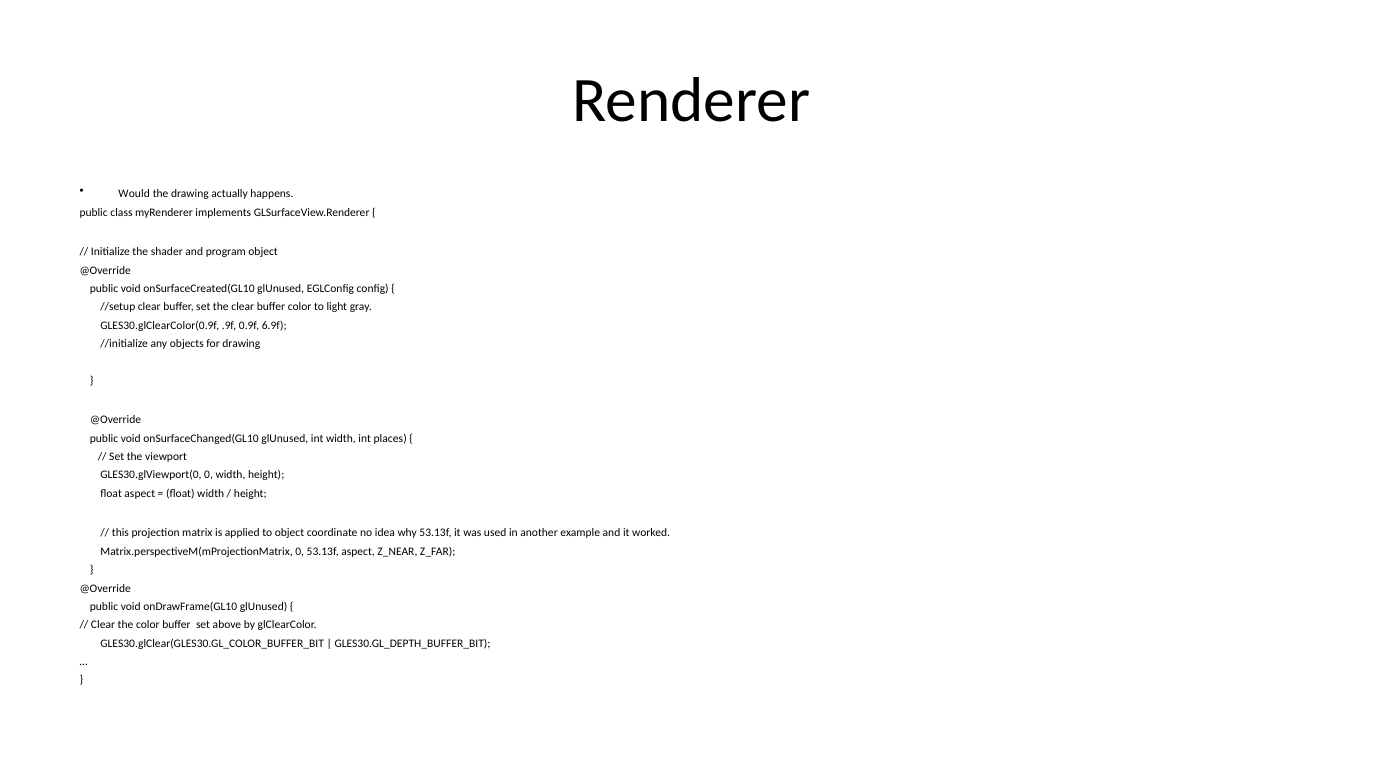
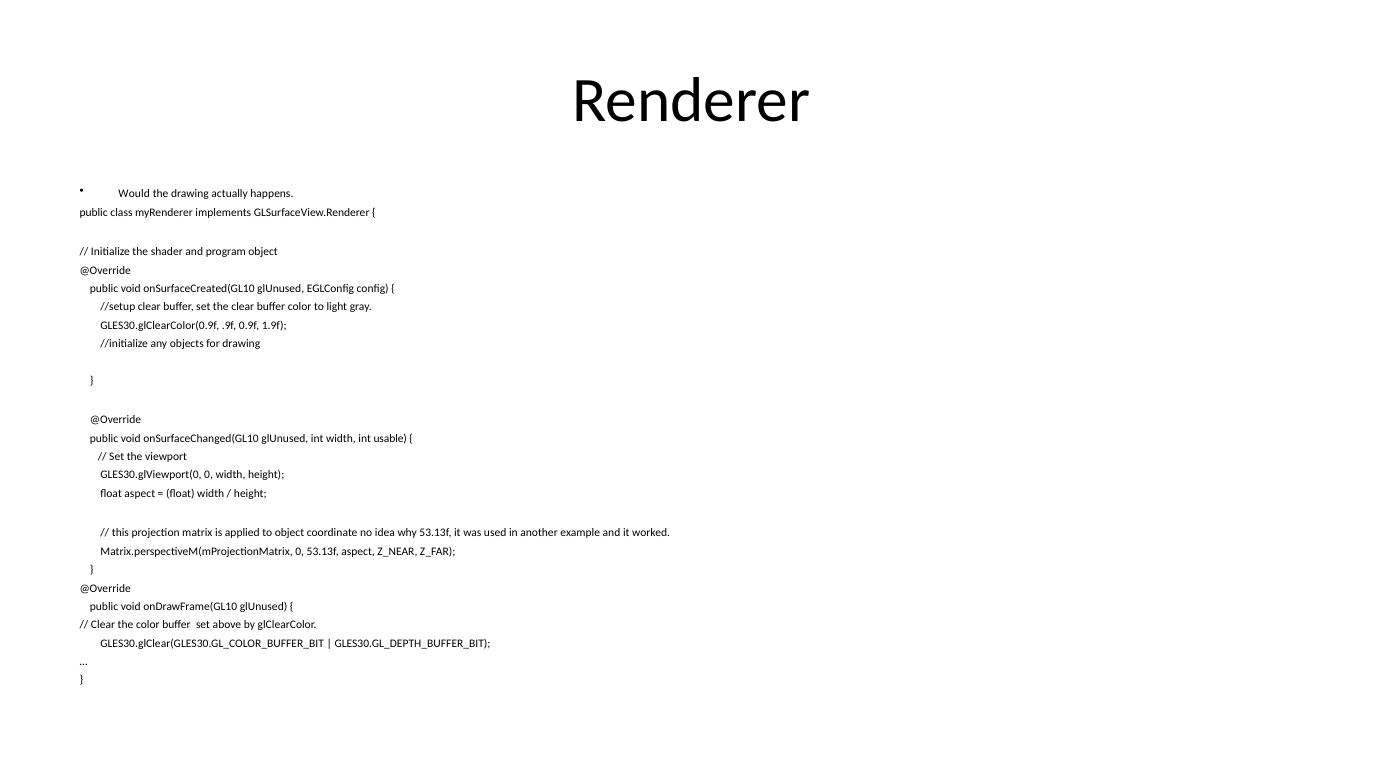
6.9f: 6.9f -> 1.9f (274, 325)
places: places -> usable (390, 438)
